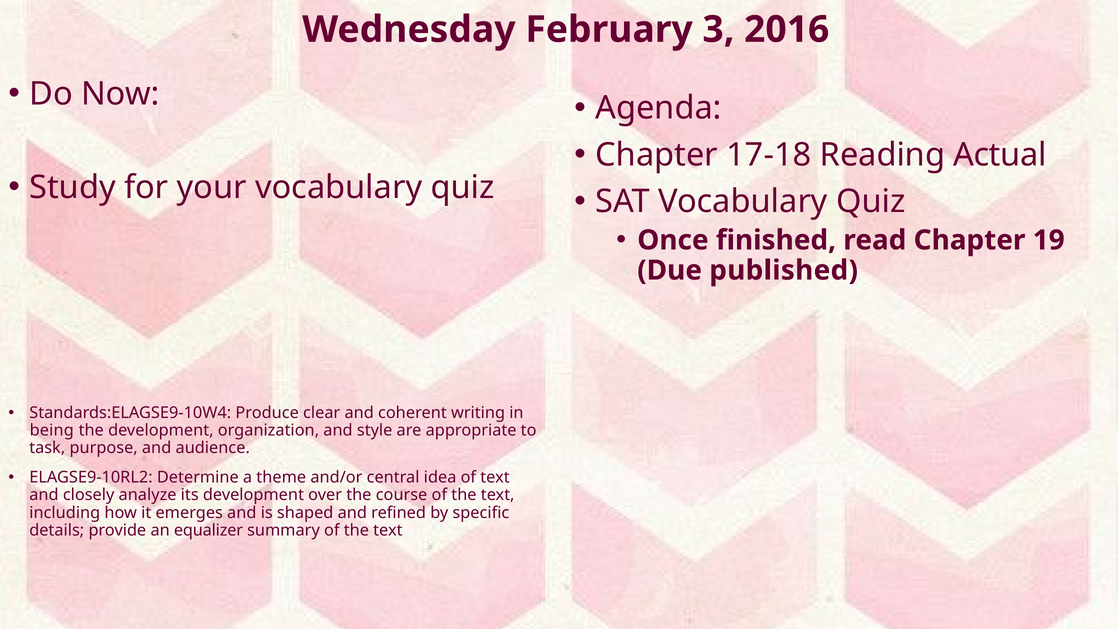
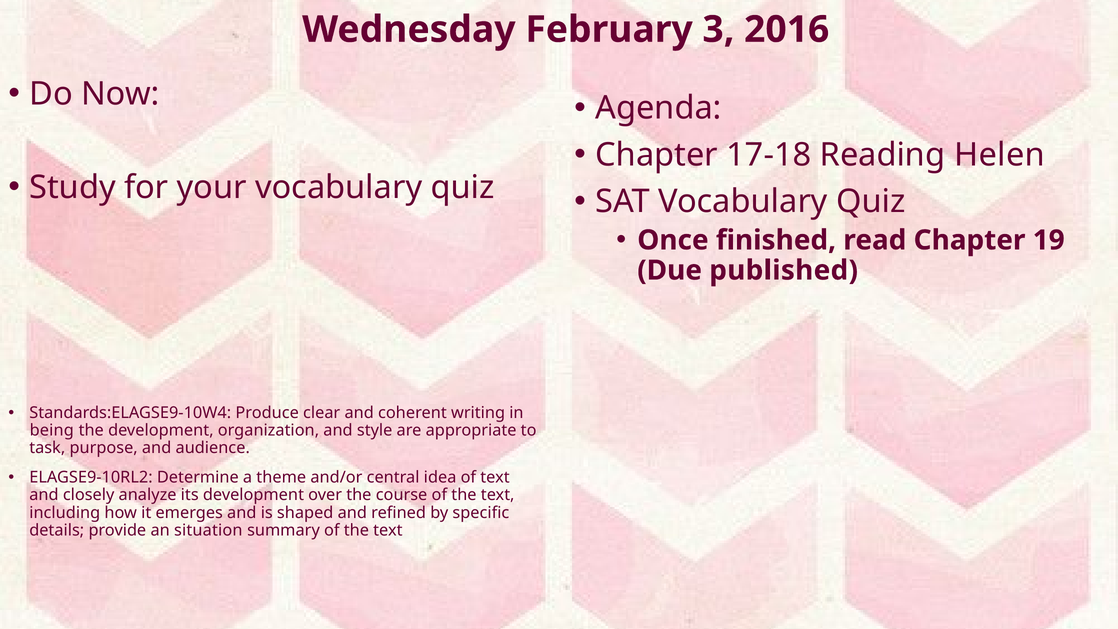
Actual: Actual -> Helen (1000, 155)
equalizer: equalizer -> situation (208, 530)
